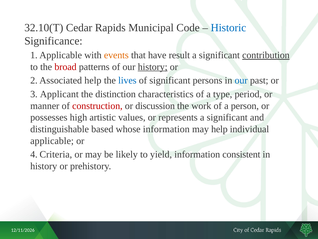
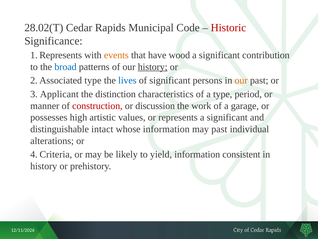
32.10(T: 32.10(T -> 28.02(T (44, 28)
Historic colour: blue -> red (228, 28)
1 Applicable: Applicable -> Represents (61, 55)
result: result -> wood (179, 55)
contribution underline: present -> none (266, 55)
broad colour: red -> blue (65, 67)
Associated help: help -> type (93, 80)
our colour: blue -> orange (241, 80)
person: person -> garage (245, 106)
based: based -> intact (102, 129)
may help: help -> past (219, 129)
applicable: applicable -> alterations (52, 141)
